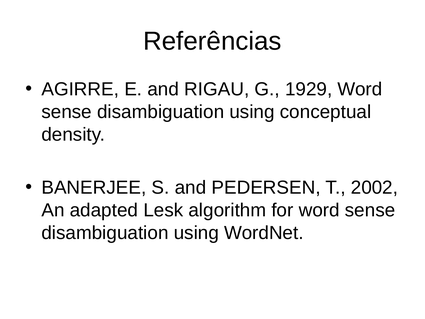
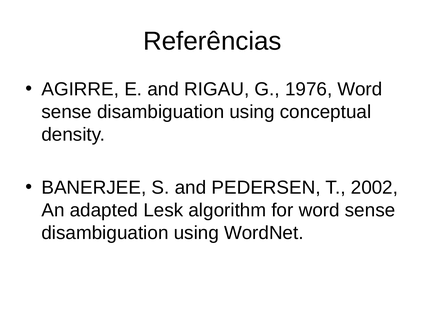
1929: 1929 -> 1976 (309, 89)
